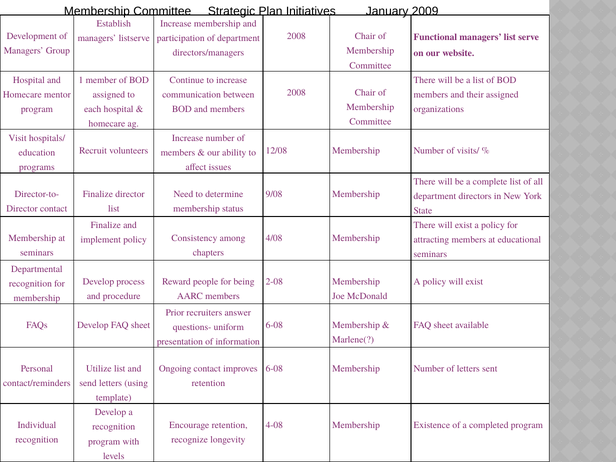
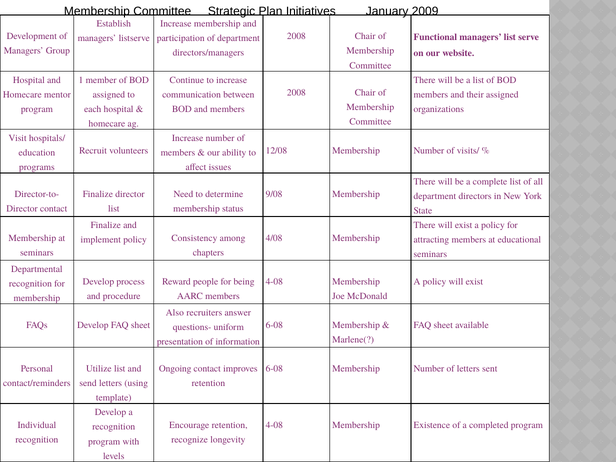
2-08: 2-08 -> 4-08 (274, 282)
Prior: Prior -> Also (175, 313)
